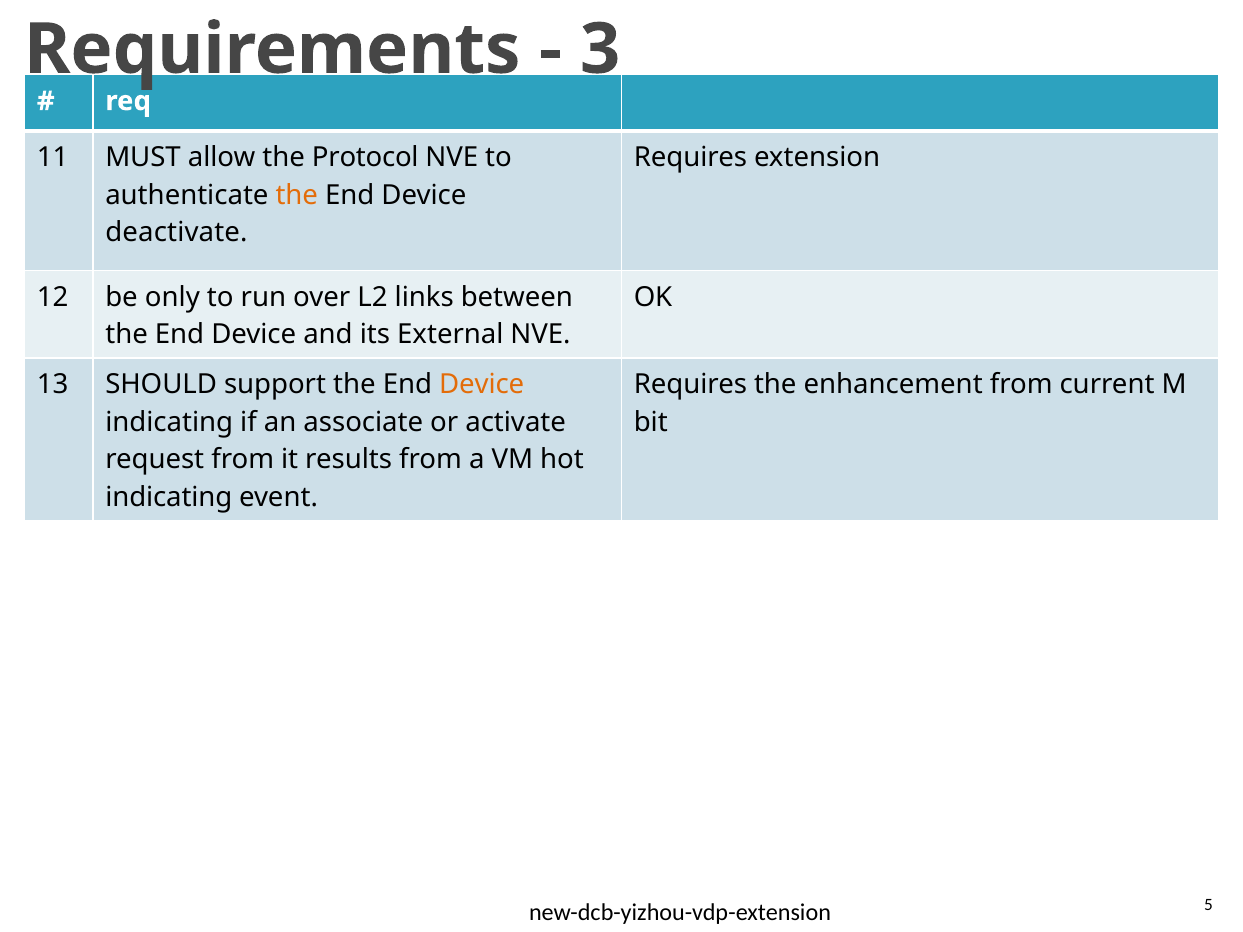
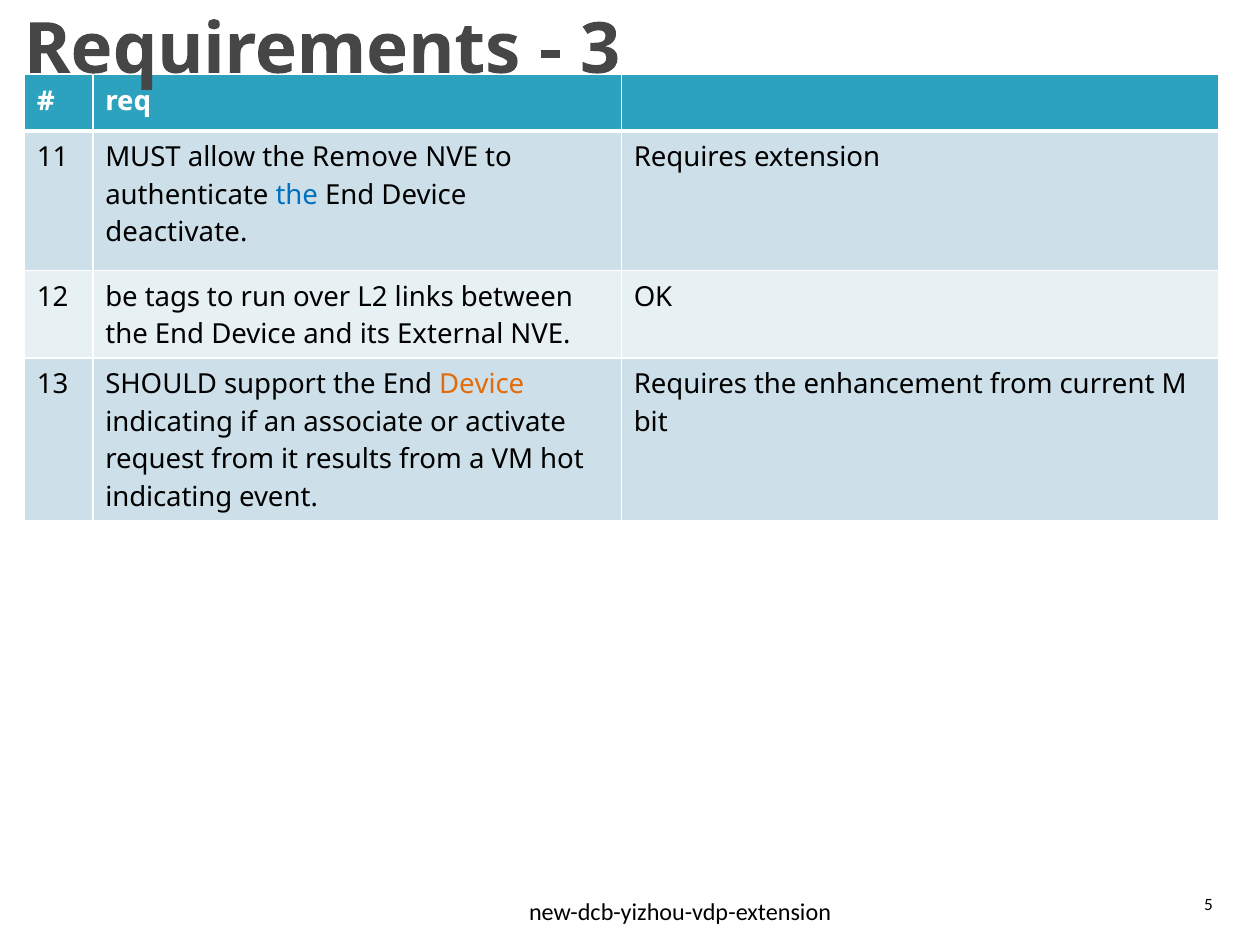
Protocol: Protocol -> Remove (365, 158)
the colour: orange -> blue (297, 195)
only: only -> tags (173, 297)
